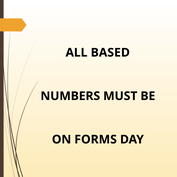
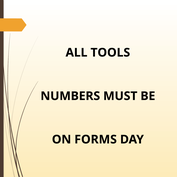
BASED: BASED -> TOOLS (110, 53)
